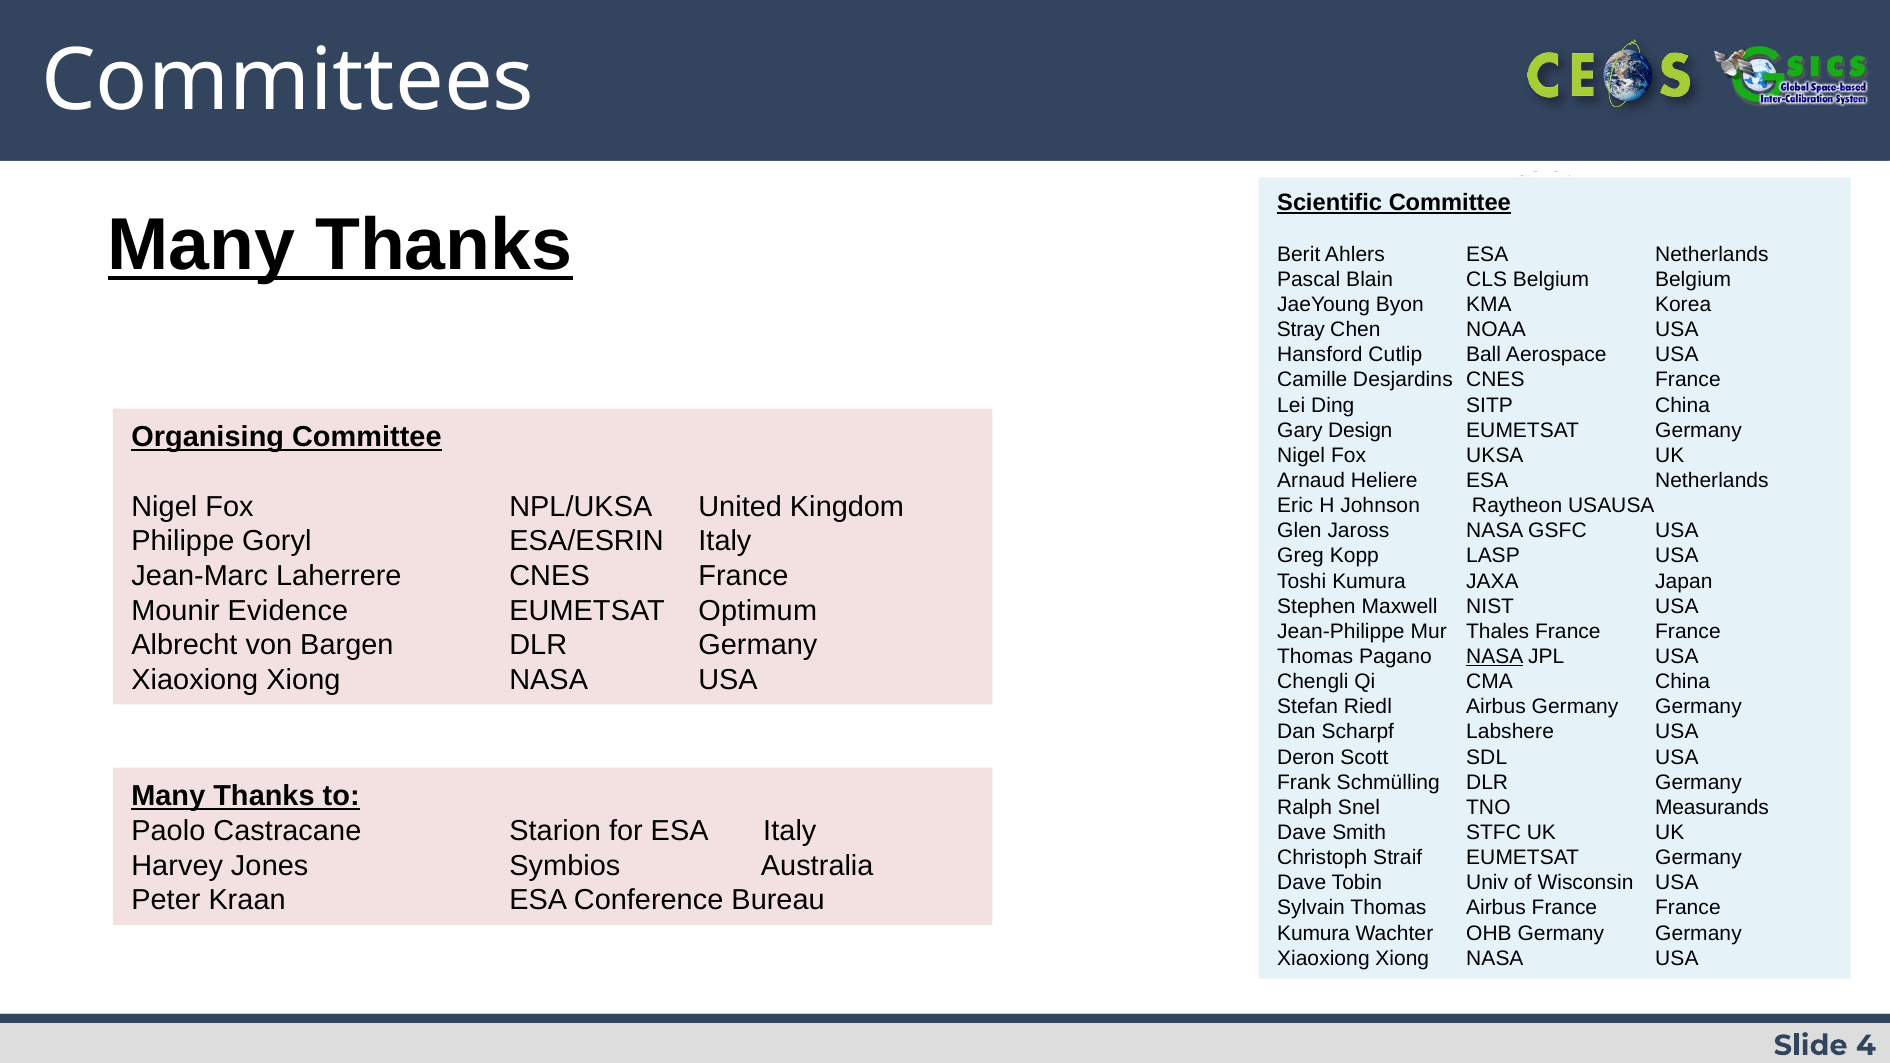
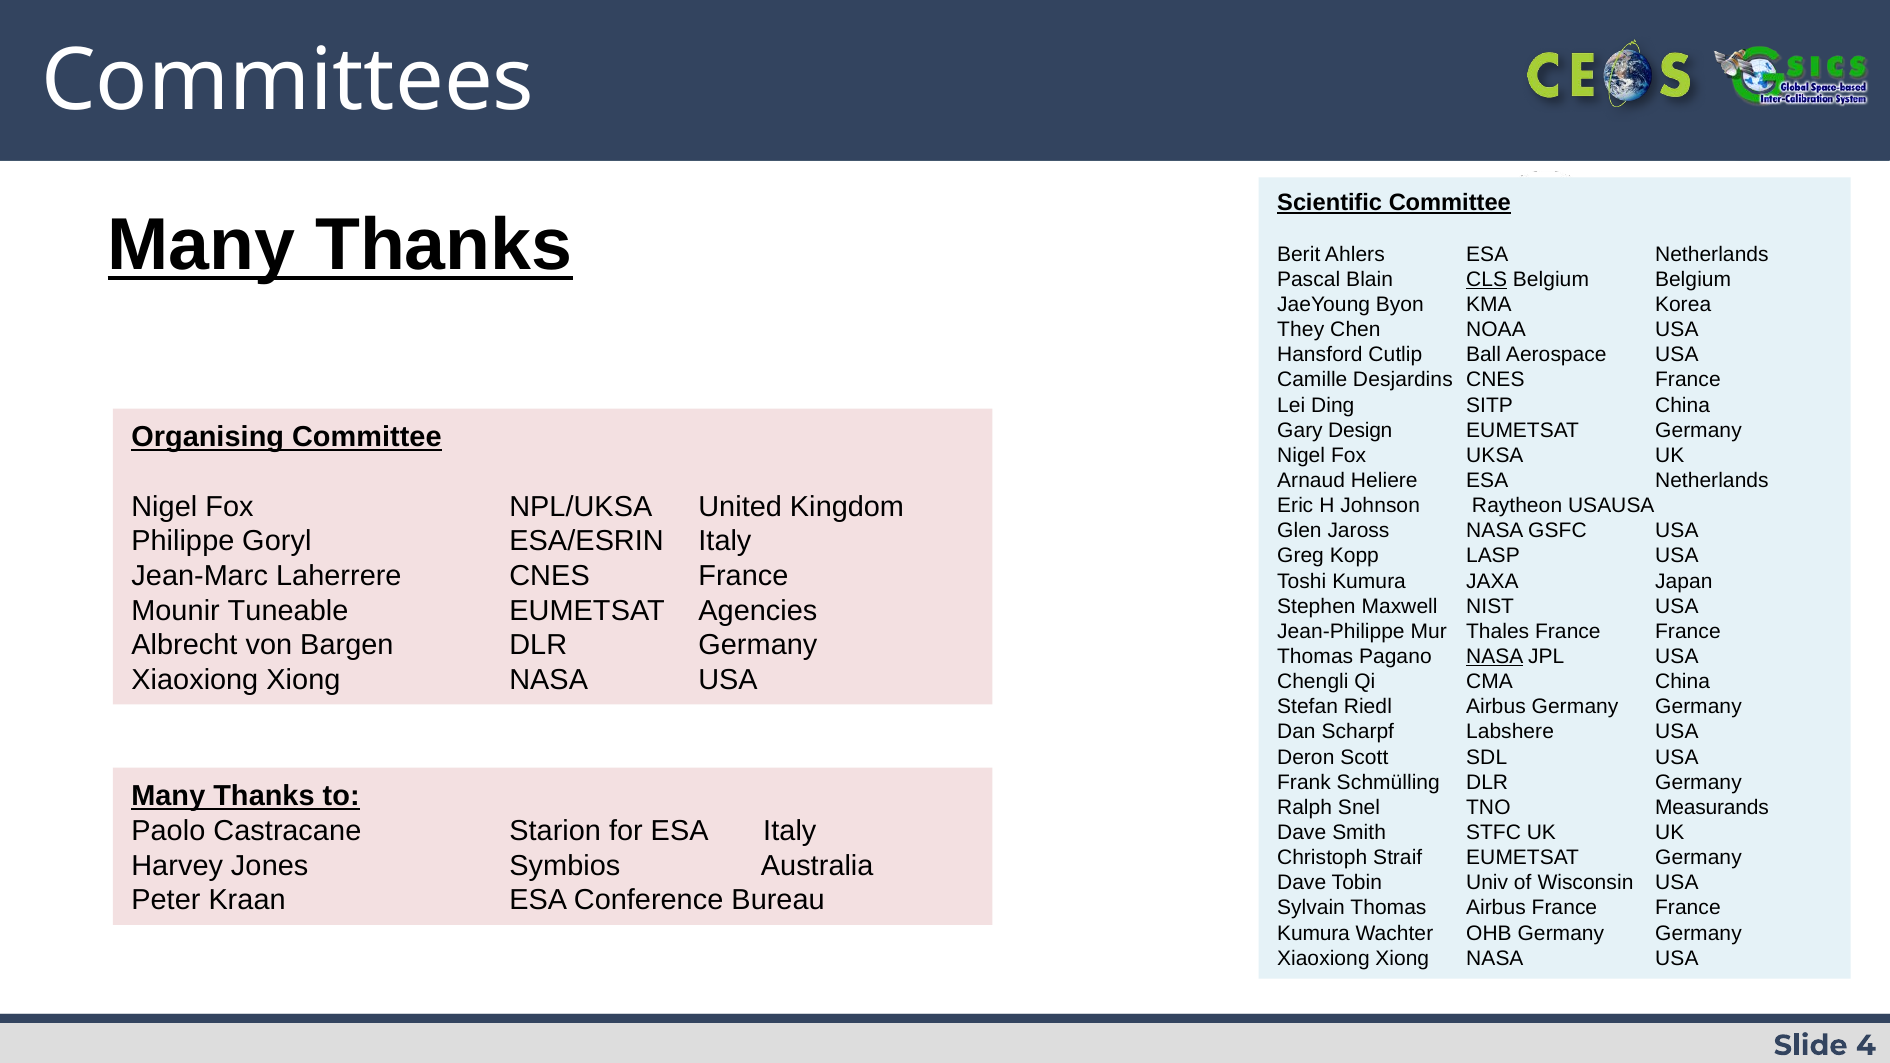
CLS underline: none -> present (1487, 279)
Stray: Stray -> They (1301, 330)
Evidence: Evidence -> Tuneable (288, 611)
Optimum: Optimum -> Agencies (758, 611)
